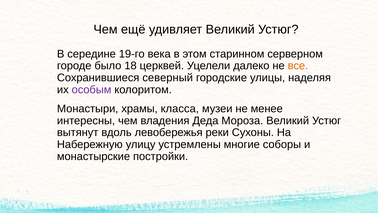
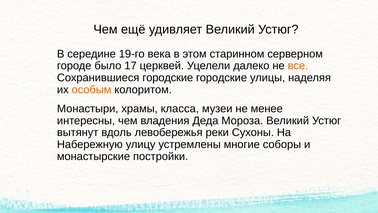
18: 18 -> 17 (131, 66)
Сохранившиеся северный: северный -> городские (168, 78)
особым colour: purple -> orange (92, 90)
